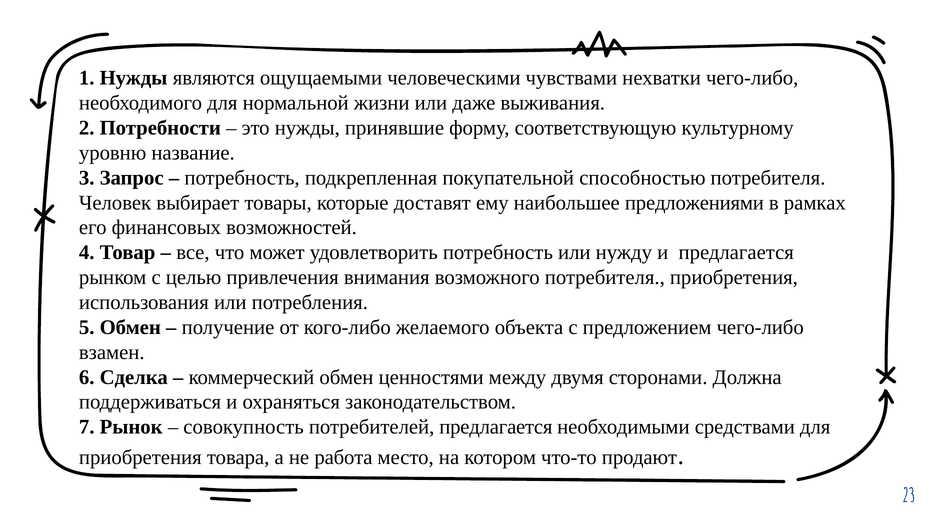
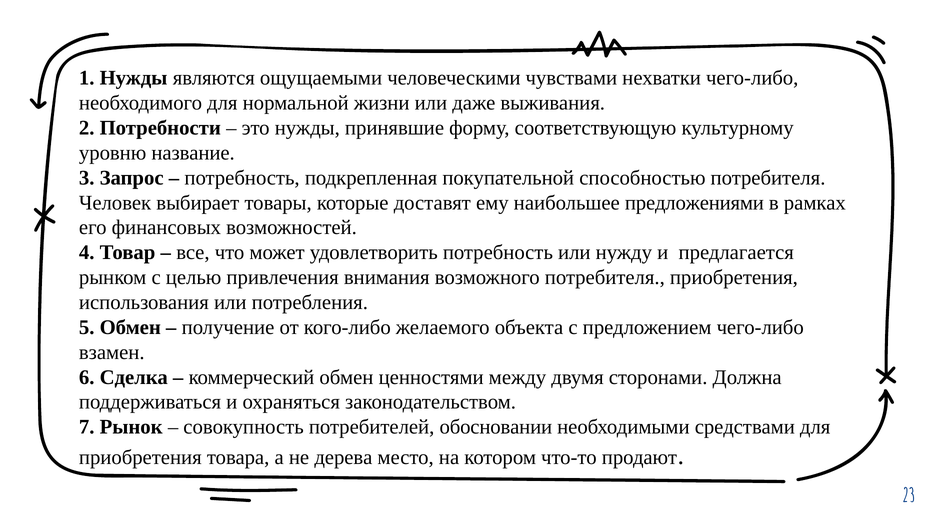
потребителей предлагается: предлагается -> обосновании (496, 427)
работа: работа -> дерева (343, 457)
